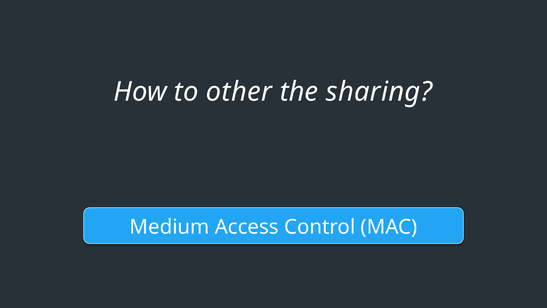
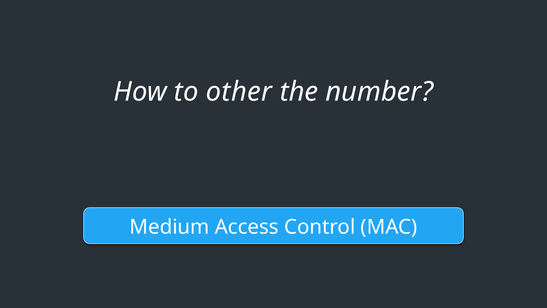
sharing: sharing -> number (379, 92)
